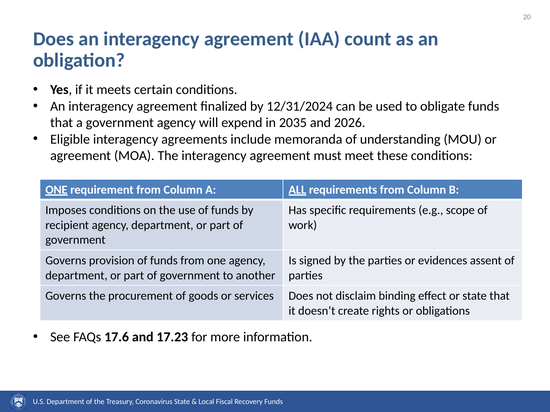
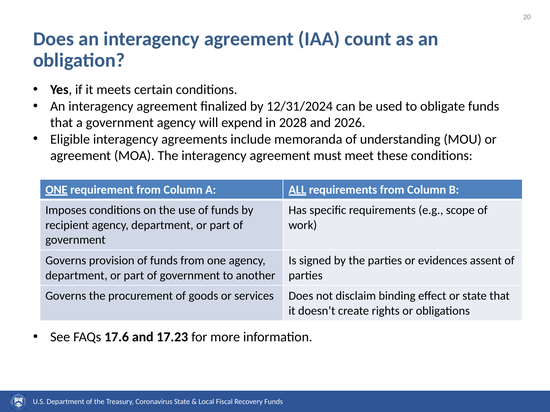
2035: 2035 -> 2028 (293, 123)
